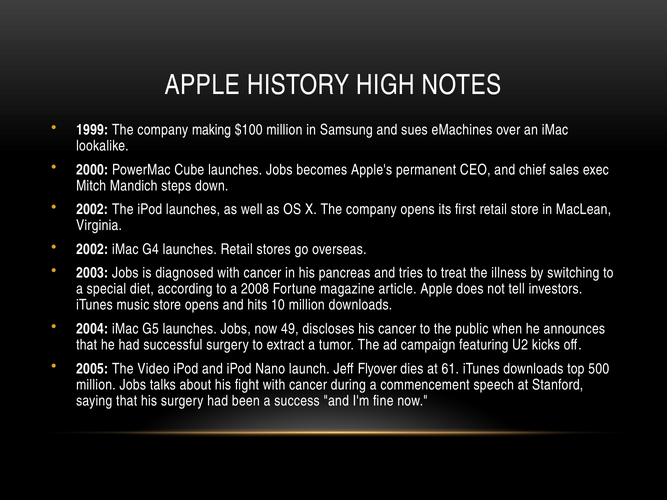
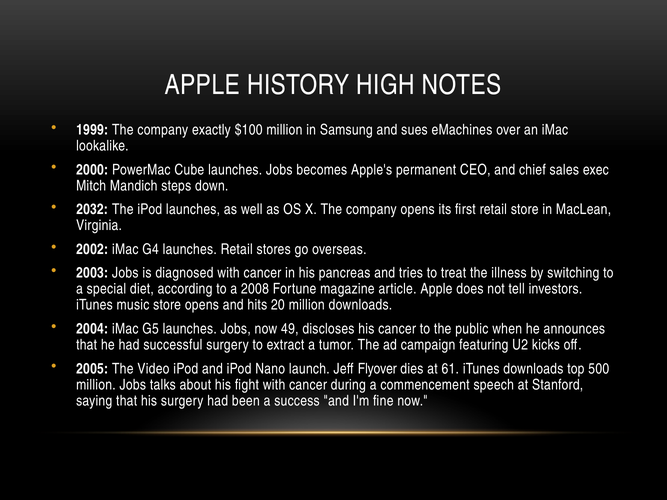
making: making -> exactly (211, 130)
2002: 2002 -> 2032 (92, 210)
10: 10 -> 20 (278, 305)
